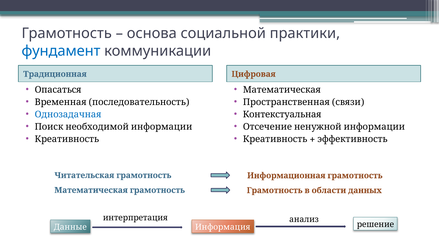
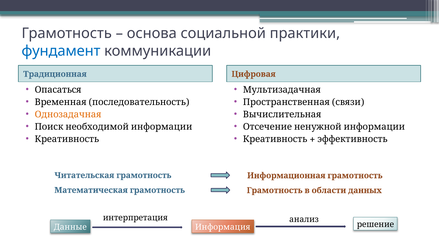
Математическая: Математическая -> Мультизадачная (282, 90)
Однозадачная colour: blue -> orange (68, 114)
Контекстуальная: Контекстуальная -> Вычислительная (282, 114)
